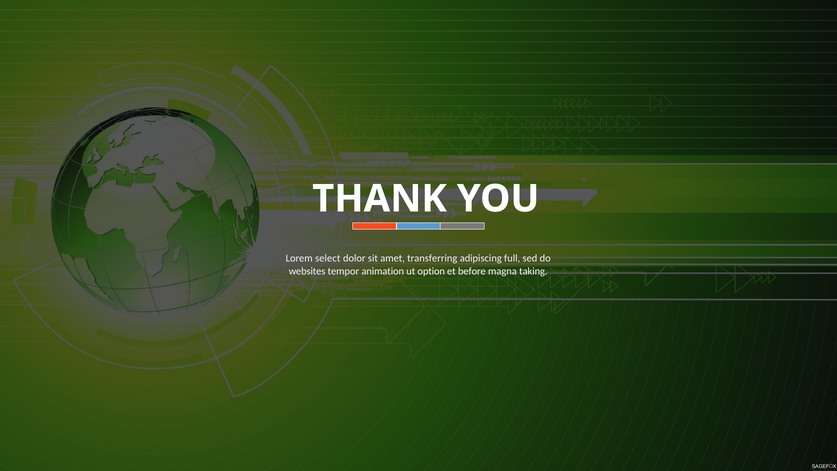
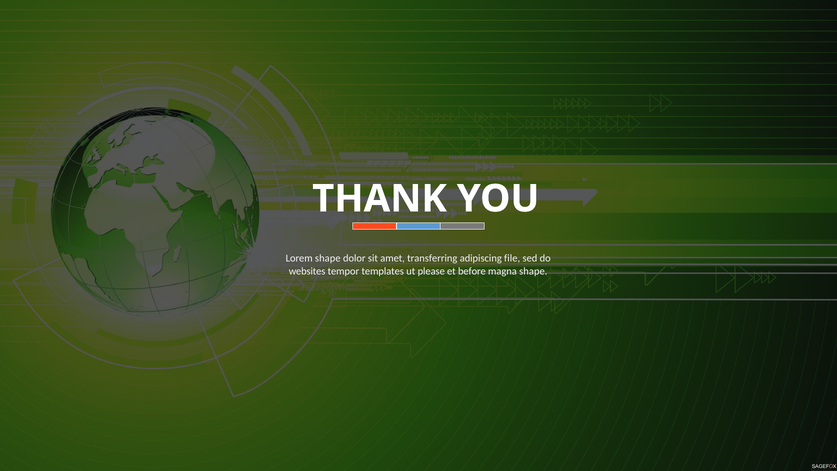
Lorem select: select -> shape (328, 258)
full: full -> file (512, 258)
animation: animation -> templates (383, 271)
option: option -> please (431, 271)
magna taking: taking -> shape (533, 271)
